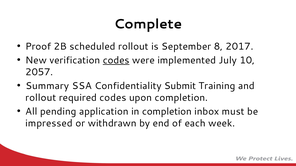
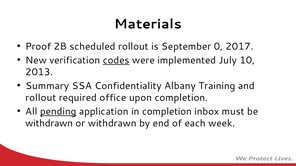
Complete: Complete -> Materials (148, 24)
8: 8 -> 0 (218, 47)
2057: 2057 -> 2013 (39, 72)
Submit: Submit -> Albany (180, 86)
required codes: codes -> office (113, 98)
pending underline: none -> present (58, 112)
impressed: impressed -> withdrawn (49, 124)
